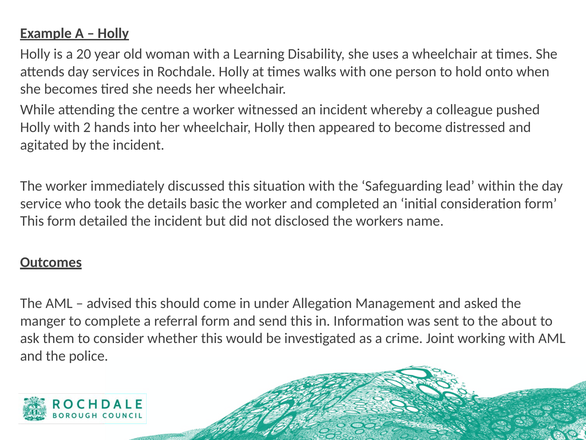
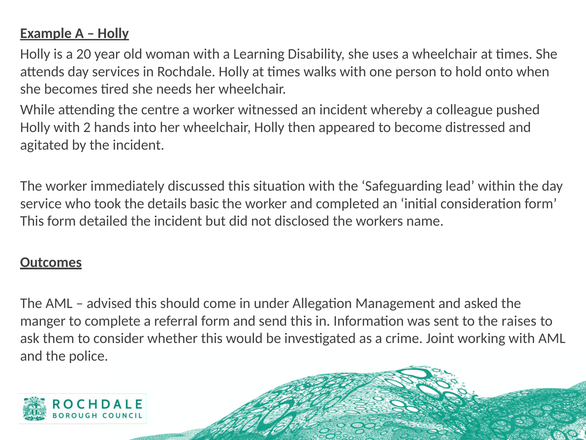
about: about -> raises (519, 320)
